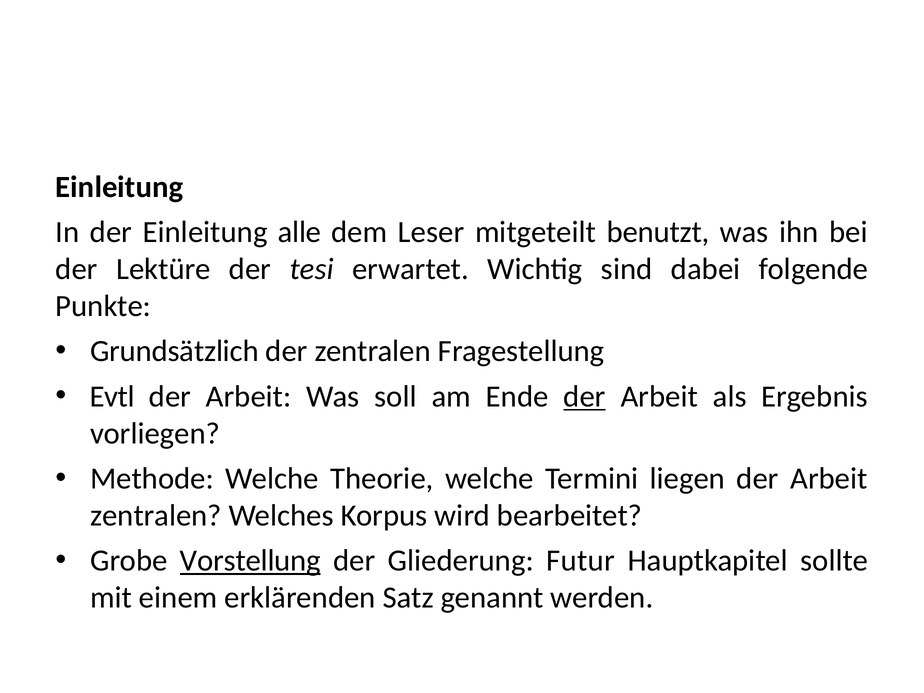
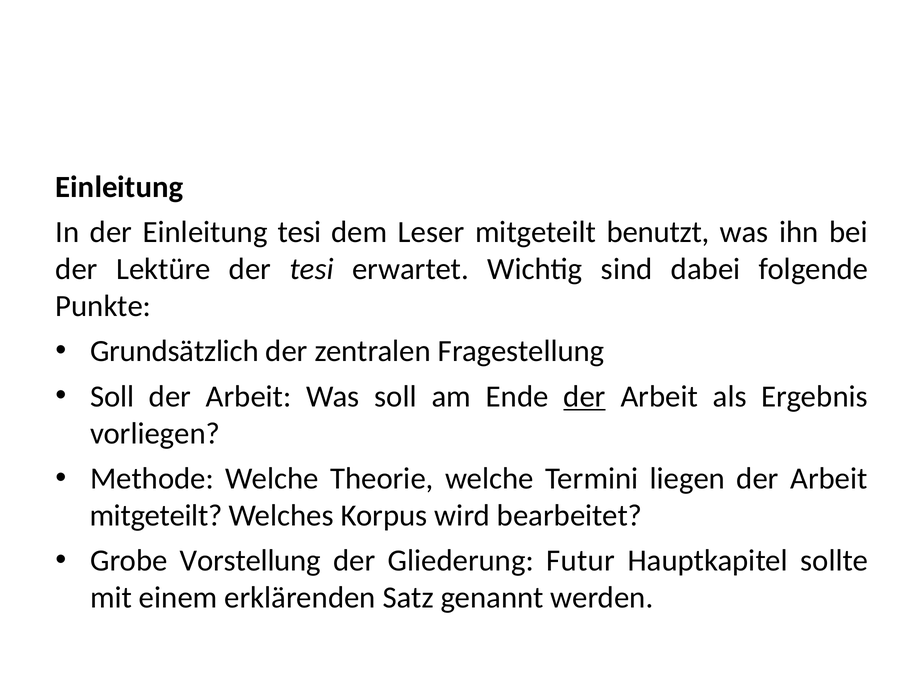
Einleitung alle: alle -> tesi (300, 232)
Evtl: Evtl -> Soll (112, 396)
zentralen: zentralen -> mitgeteilt (156, 516)
Vorstellung underline: present -> none (250, 561)
